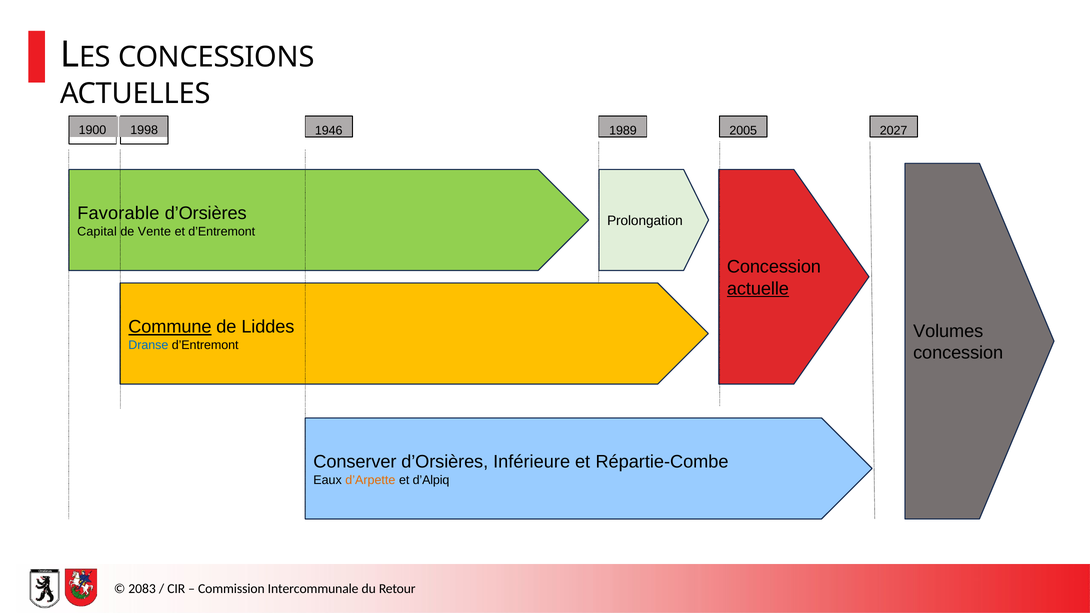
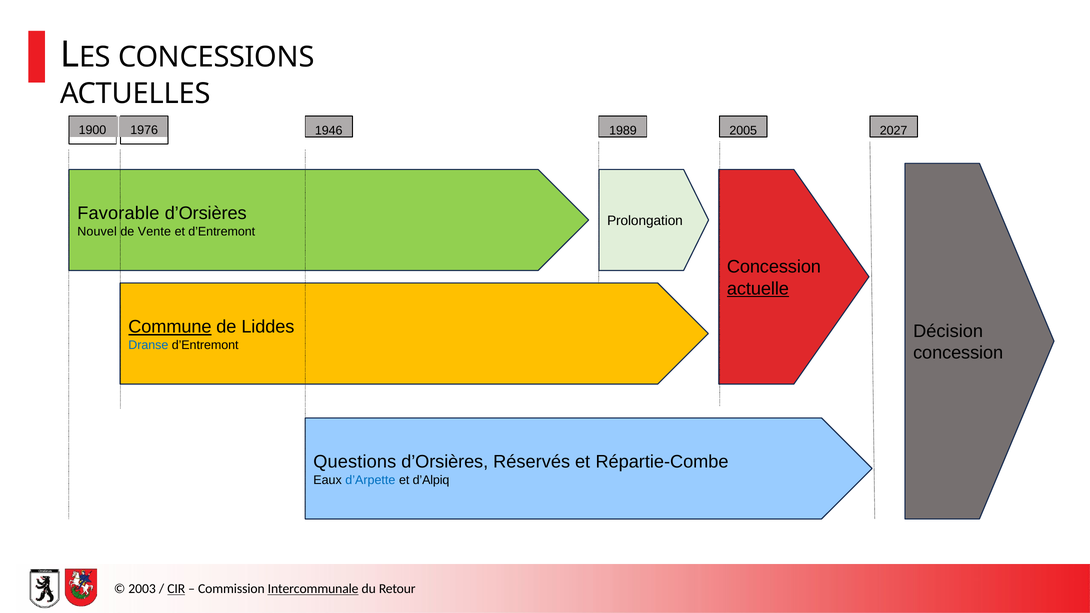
1998: 1998 -> 1976 (144, 130)
Capital: Capital -> Nouvel (97, 232)
Volumes: Volumes -> Décision (948, 331)
Conserver: Conserver -> Questions (355, 462)
Inférieure: Inférieure -> Réservés (532, 462)
d’Arpette colour: orange -> blue (370, 480)
2083: 2083 -> 2003 (142, 589)
CIR underline: none -> present (176, 589)
Intercommunale underline: none -> present (313, 589)
